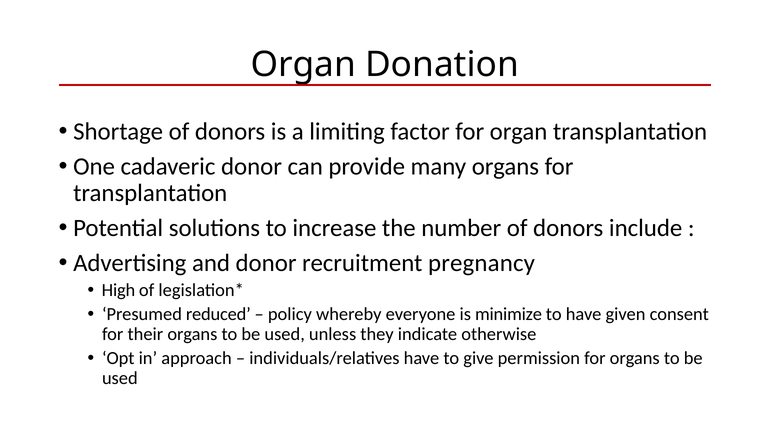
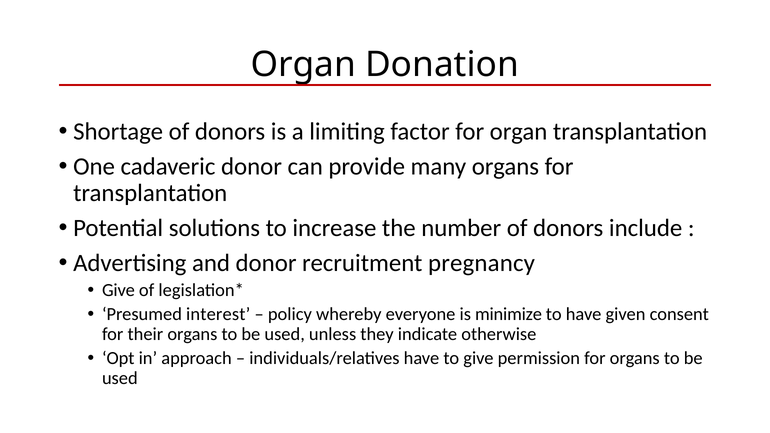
High: High -> Give (118, 290)
reduced: reduced -> interest (218, 314)
